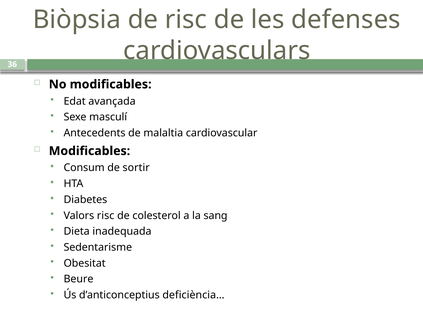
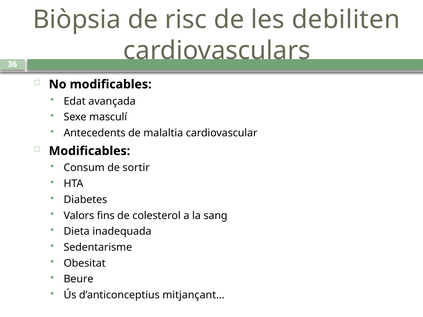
defenses: defenses -> debiliten (346, 20)
Valors risc: risc -> fins (106, 216)
deficiència…: deficiència… -> mitjançant… (193, 295)
